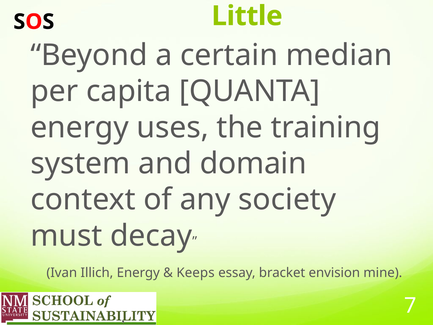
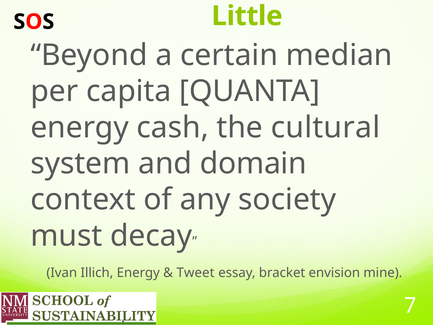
uses: uses -> cash (173, 127)
training: training -> cultural (326, 127)
Keeps: Keeps -> Tweet (196, 272)
